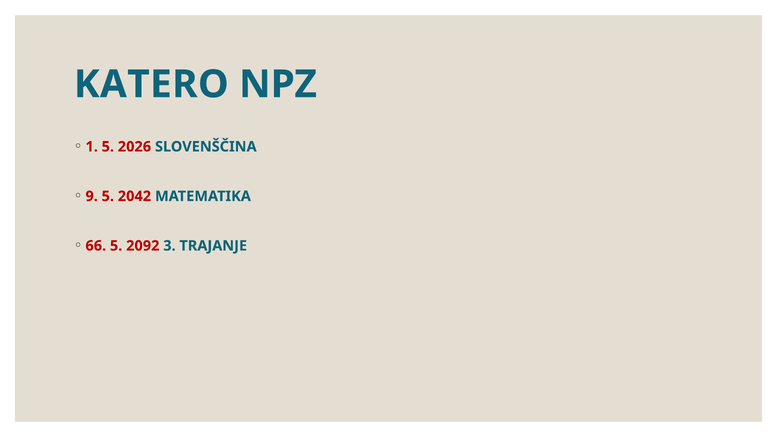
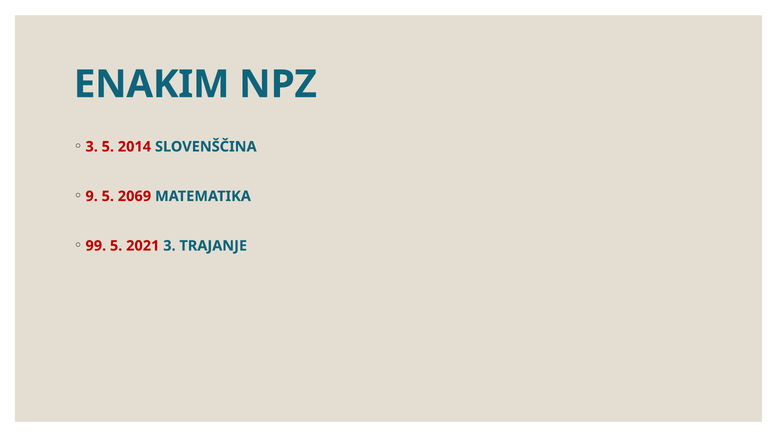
KATERO: KATERO -> ENAKIM (152, 84)
1: 1 -> 3 (92, 147)
2026: 2026 -> 2014 (134, 147)
2042: 2042 -> 2069 (134, 196)
66: 66 -> 99 (96, 246)
2092: 2092 -> 2021 (143, 246)
